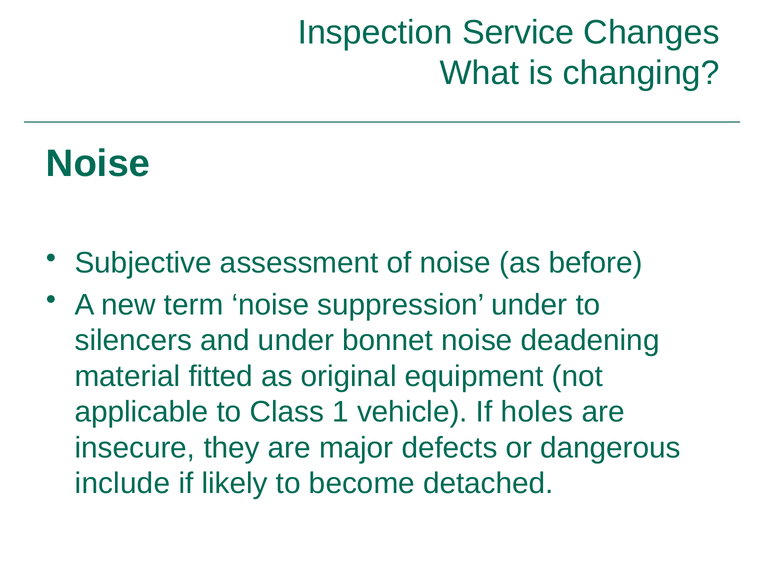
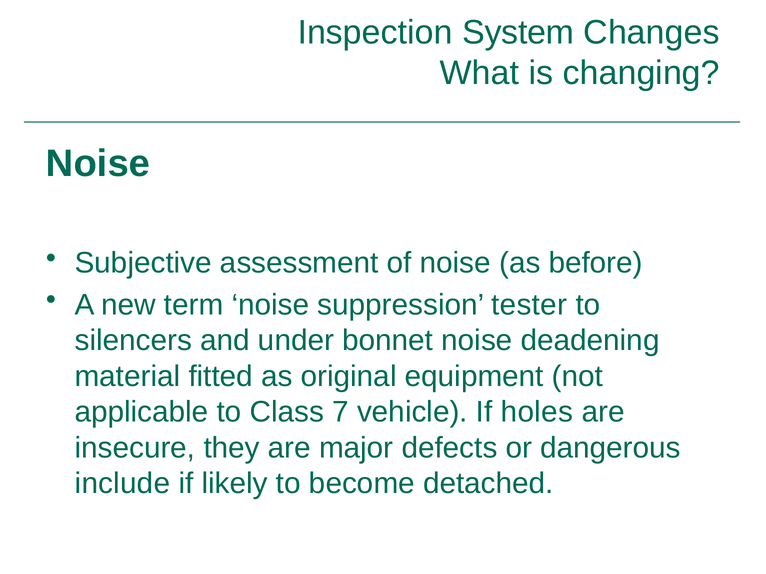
Service: Service -> System (518, 32)
suppression under: under -> tester (529, 305)
1: 1 -> 7 (341, 412)
